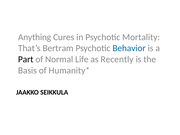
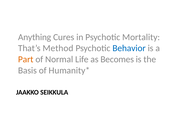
Bertram: Bertram -> Method (58, 48)
Part colour: black -> orange (26, 59)
Recently: Recently -> Becomes (117, 59)
